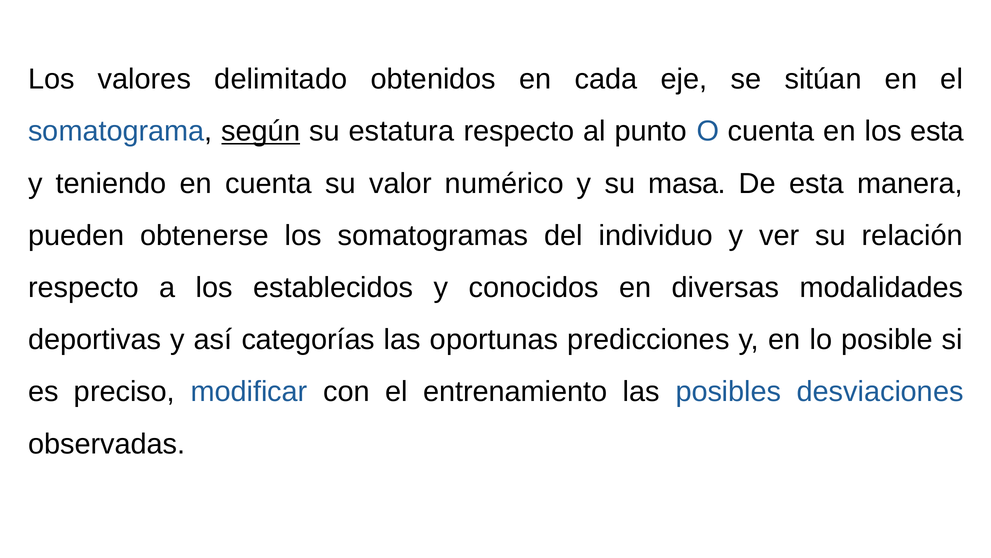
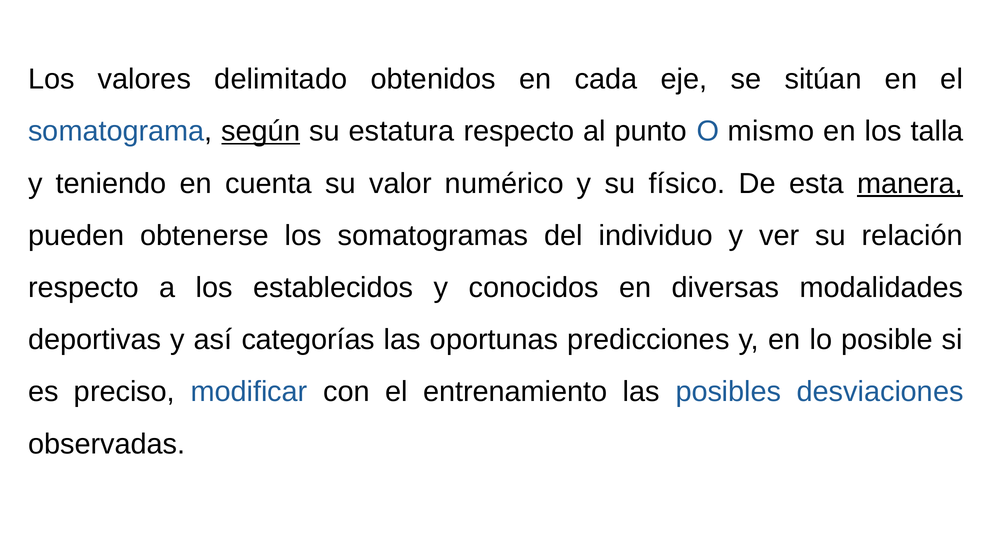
O cuenta: cuenta -> mismo (771, 131)
los esta: esta -> talla (937, 131)
masa: masa -> físico (687, 183)
manera underline: none -> present (910, 183)
